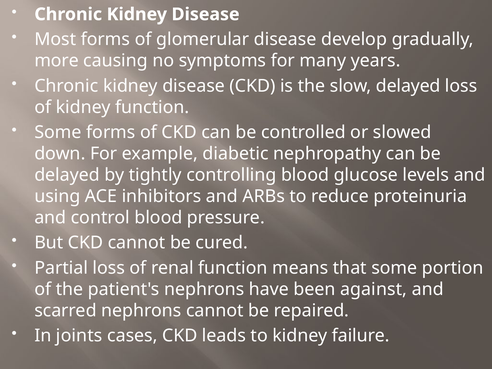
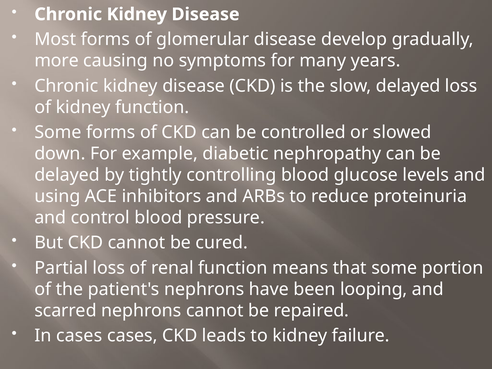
against: against -> looping (374, 289)
In joints: joints -> cases (79, 336)
